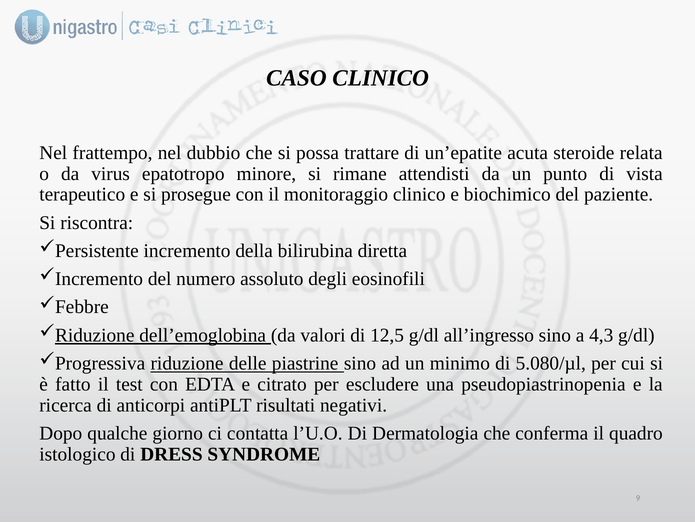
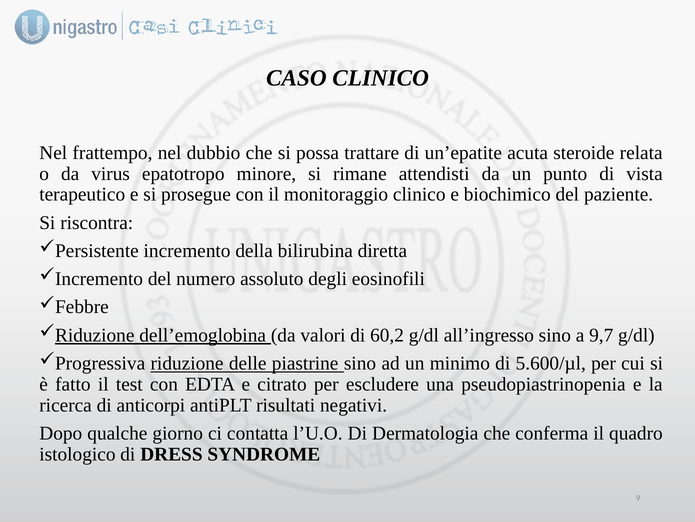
12,5: 12,5 -> 60,2 (387, 335)
4,3: 4,3 -> 9,7 (601, 335)
5.080/µl: 5.080/µl -> 5.600/µl (551, 363)
